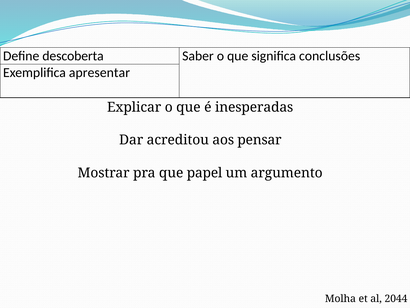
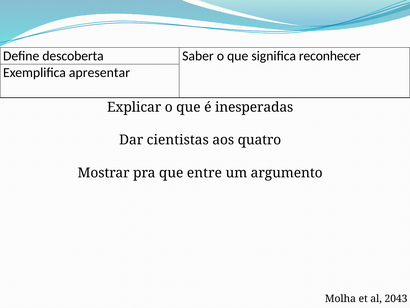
conclusões: conclusões -> reconhecer (330, 56)
acreditou: acreditou -> cientistas (178, 140)
pensar: pensar -> quatro (259, 140)
papel: papel -> entre (204, 173)
2044: 2044 -> 2043 (396, 298)
